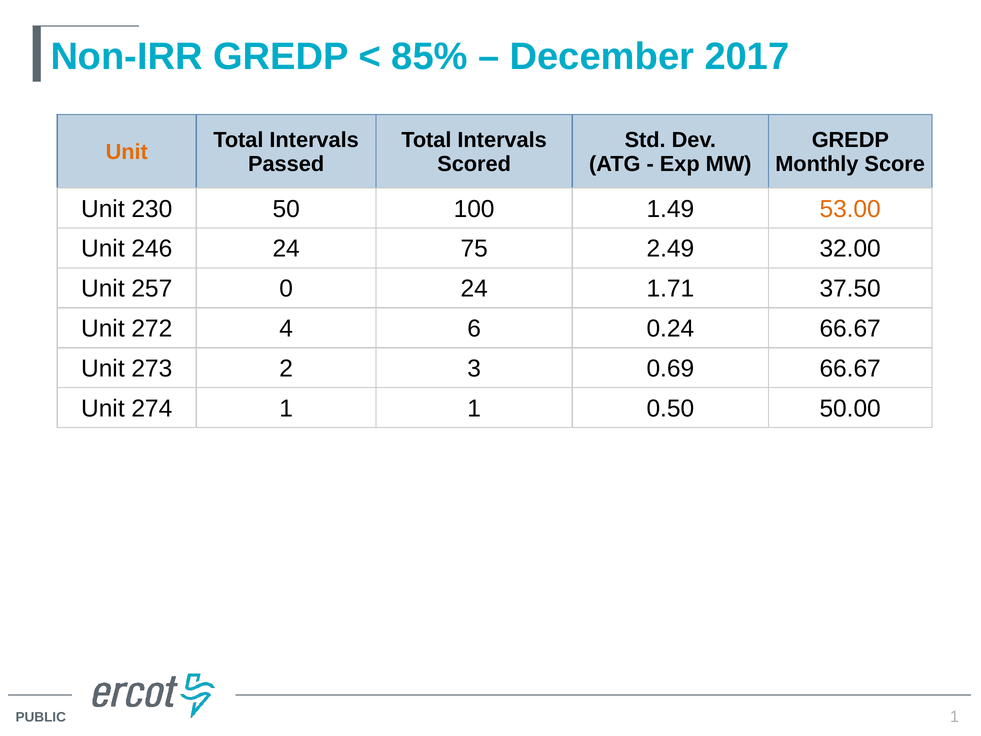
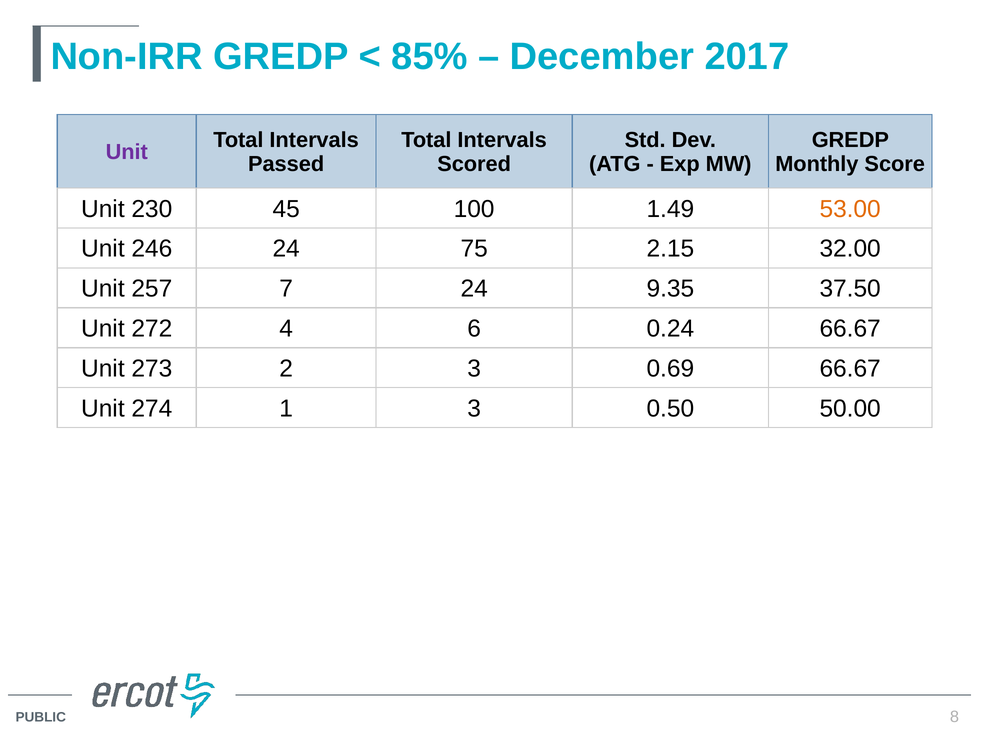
Unit colour: orange -> purple (127, 152)
50: 50 -> 45 (286, 209)
2.49: 2.49 -> 2.15 (670, 249)
0: 0 -> 7 (286, 289)
1.71: 1.71 -> 9.35 (670, 289)
1 1: 1 -> 3 (474, 408)
1: 1 -> 8 (954, 716)
